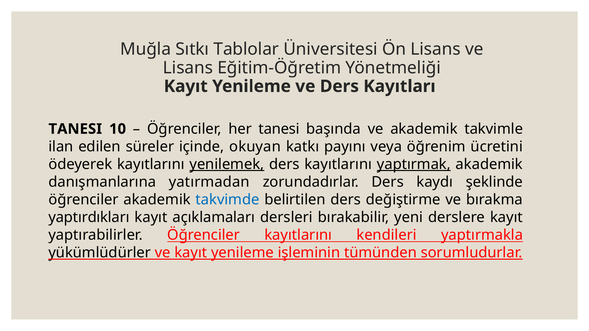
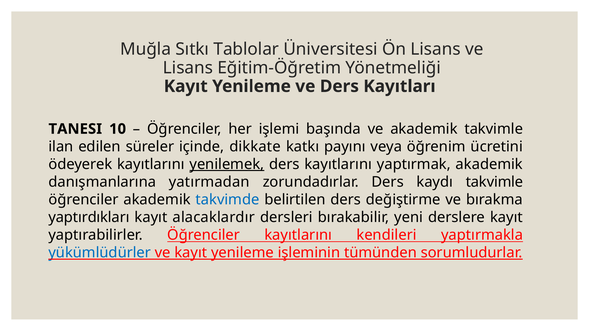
her tanesi: tanesi -> işlemi (279, 129)
okuyan: okuyan -> dikkate (255, 147)
yaptırmak underline: present -> none (414, 164)
kaydı şeklinde: şeklinde -> takvimle (494, 182)
açıklamaları: açıklamaları -> alacaklardır (214, 217)
yükümlüdürler colour: black -> blue (100, 253)
